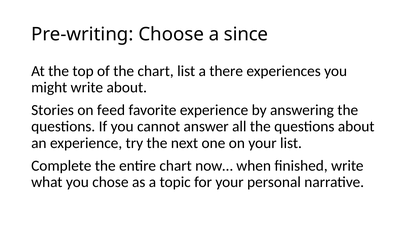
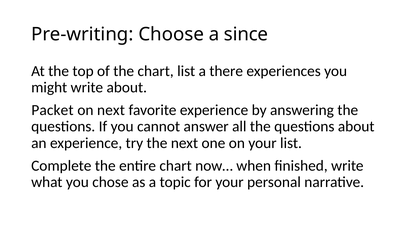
Stories: Stories -> Packet (52, 110)
on feed: feed -> next (111, 110)
